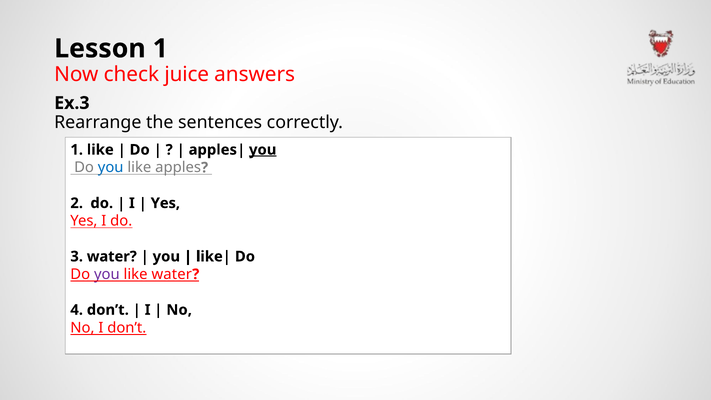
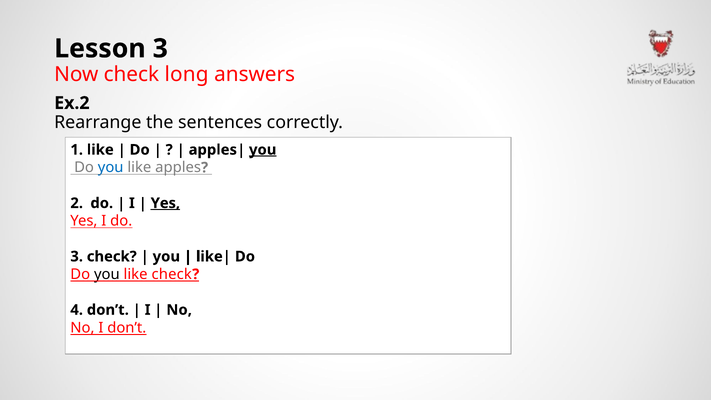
Lesson 1: 1 -> 3 (160, 49)
juice: juice -> long (187, 74)
Ex.3: Ex.3 -> Ex.2 (72, 103)
Yes underline: none -> present (165, 203)
3 water: water -> check (112, 256)
you colour: purple -> black (107, 274)
like water: water -> check (172, 274)
